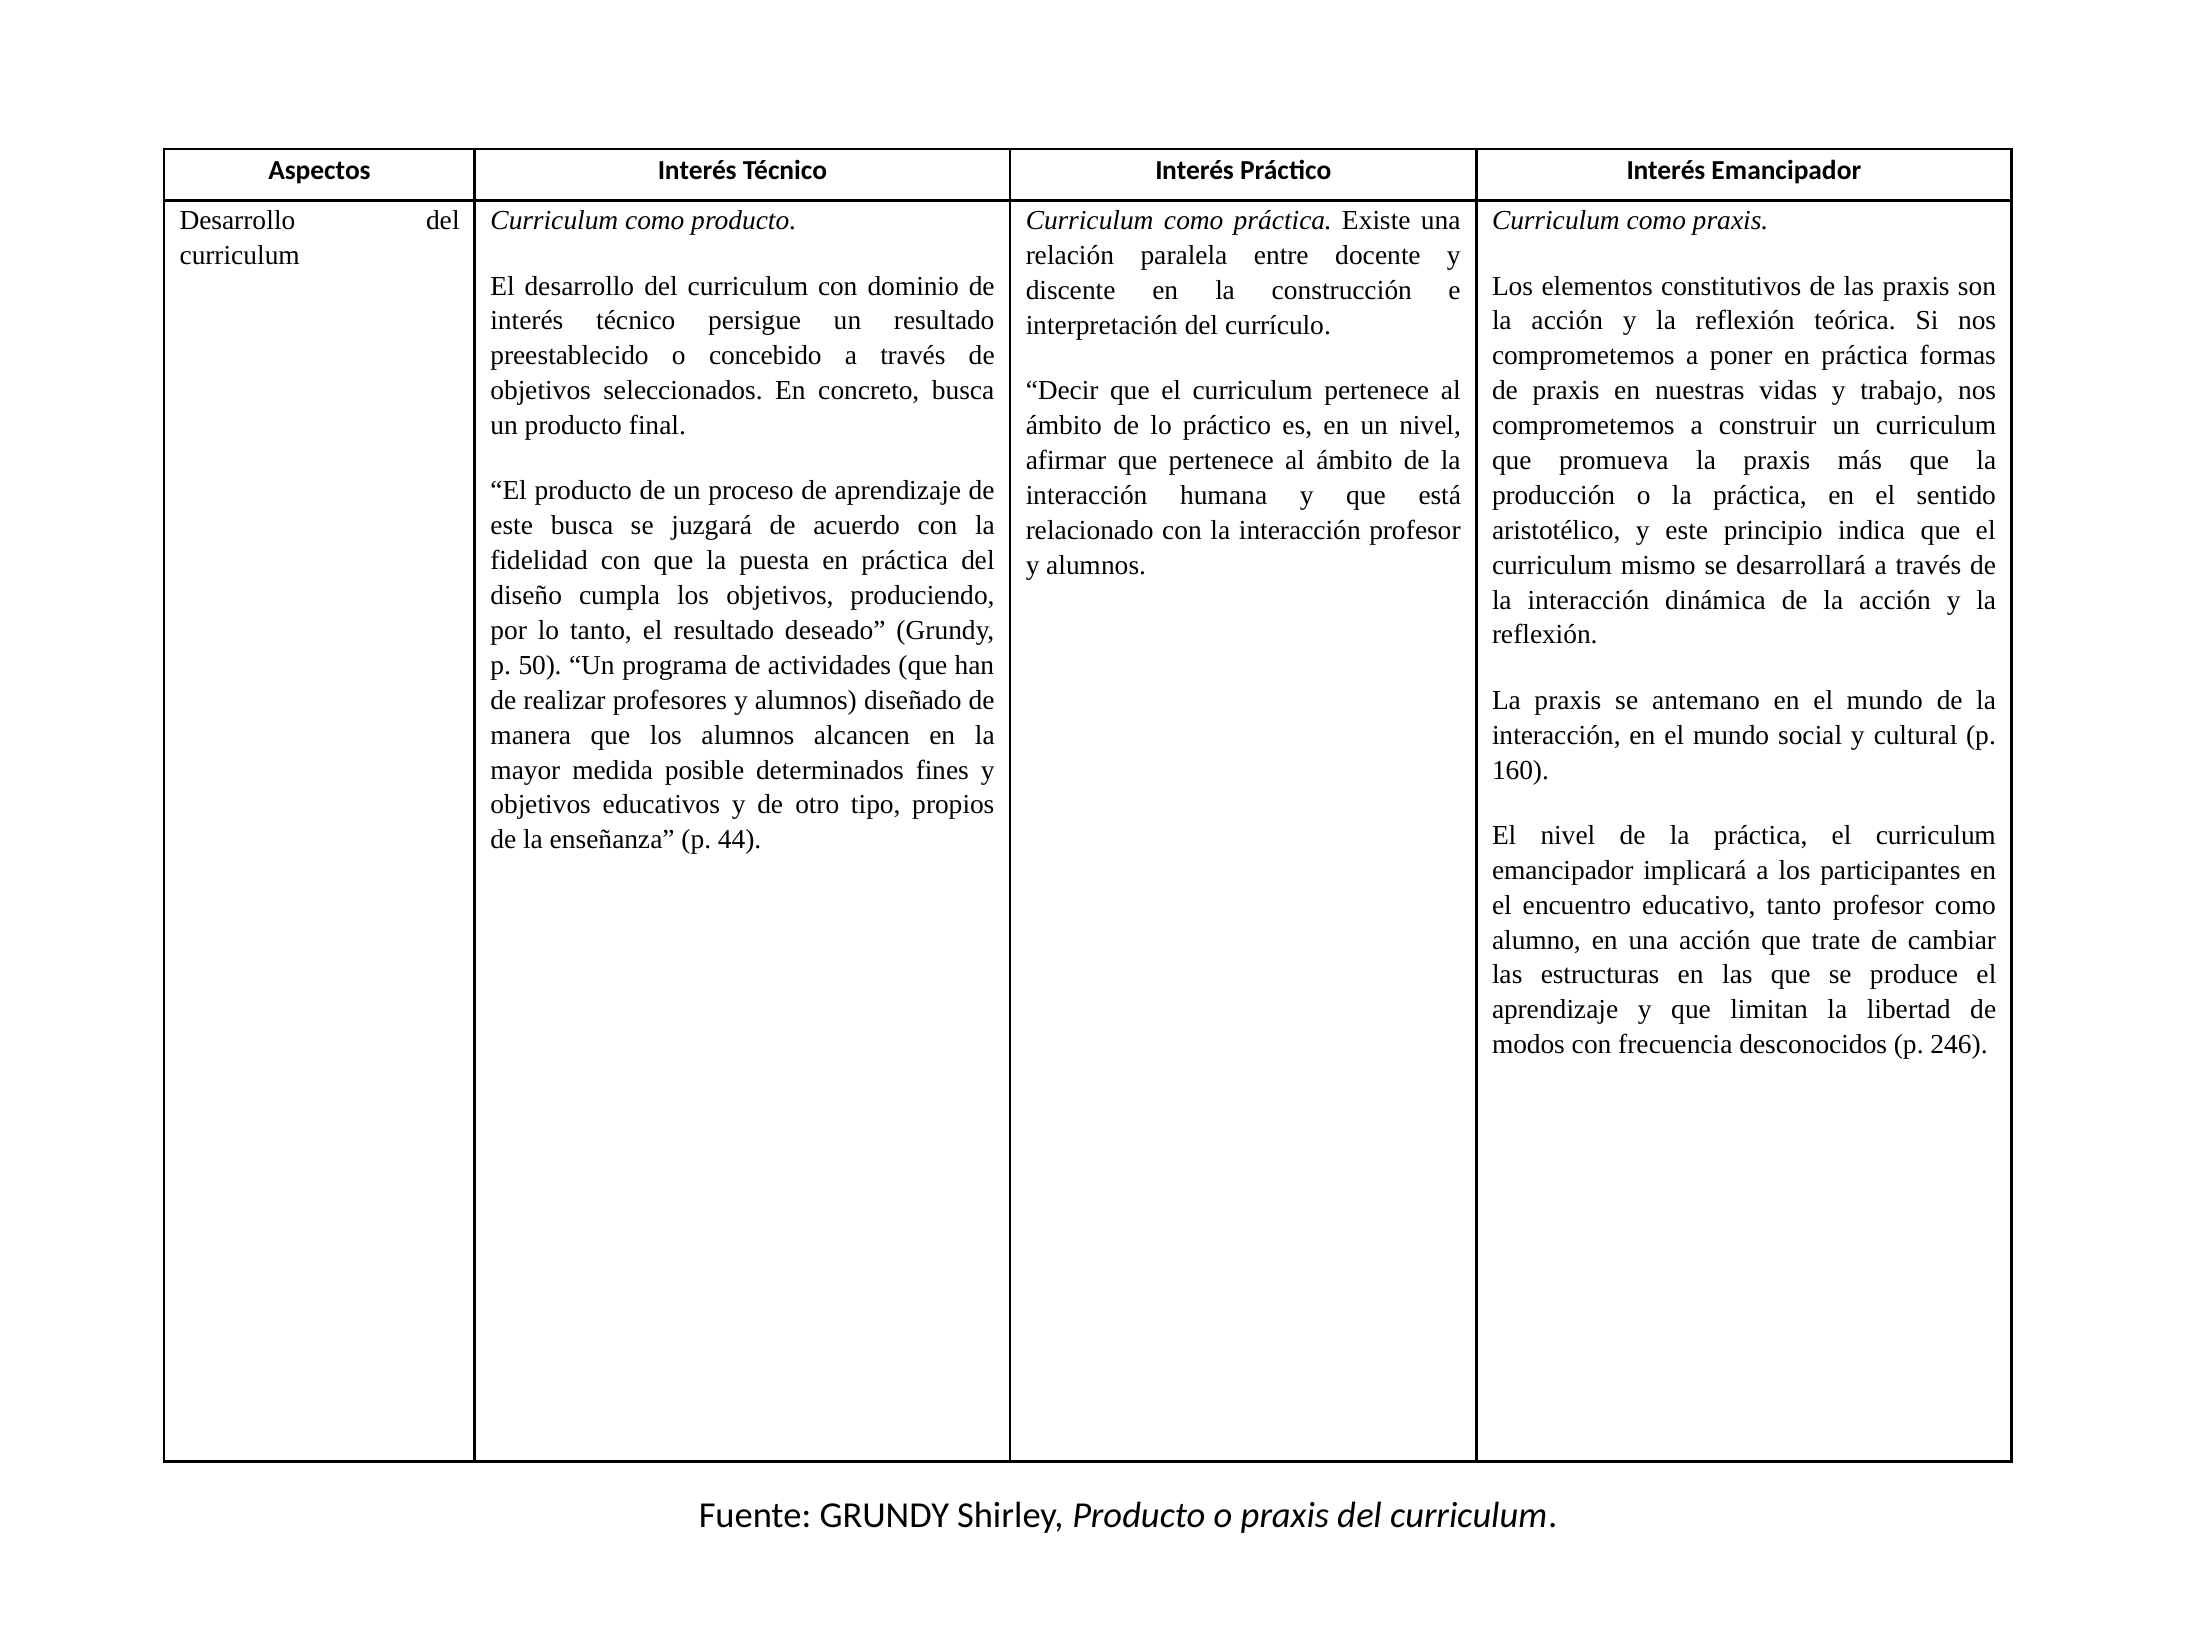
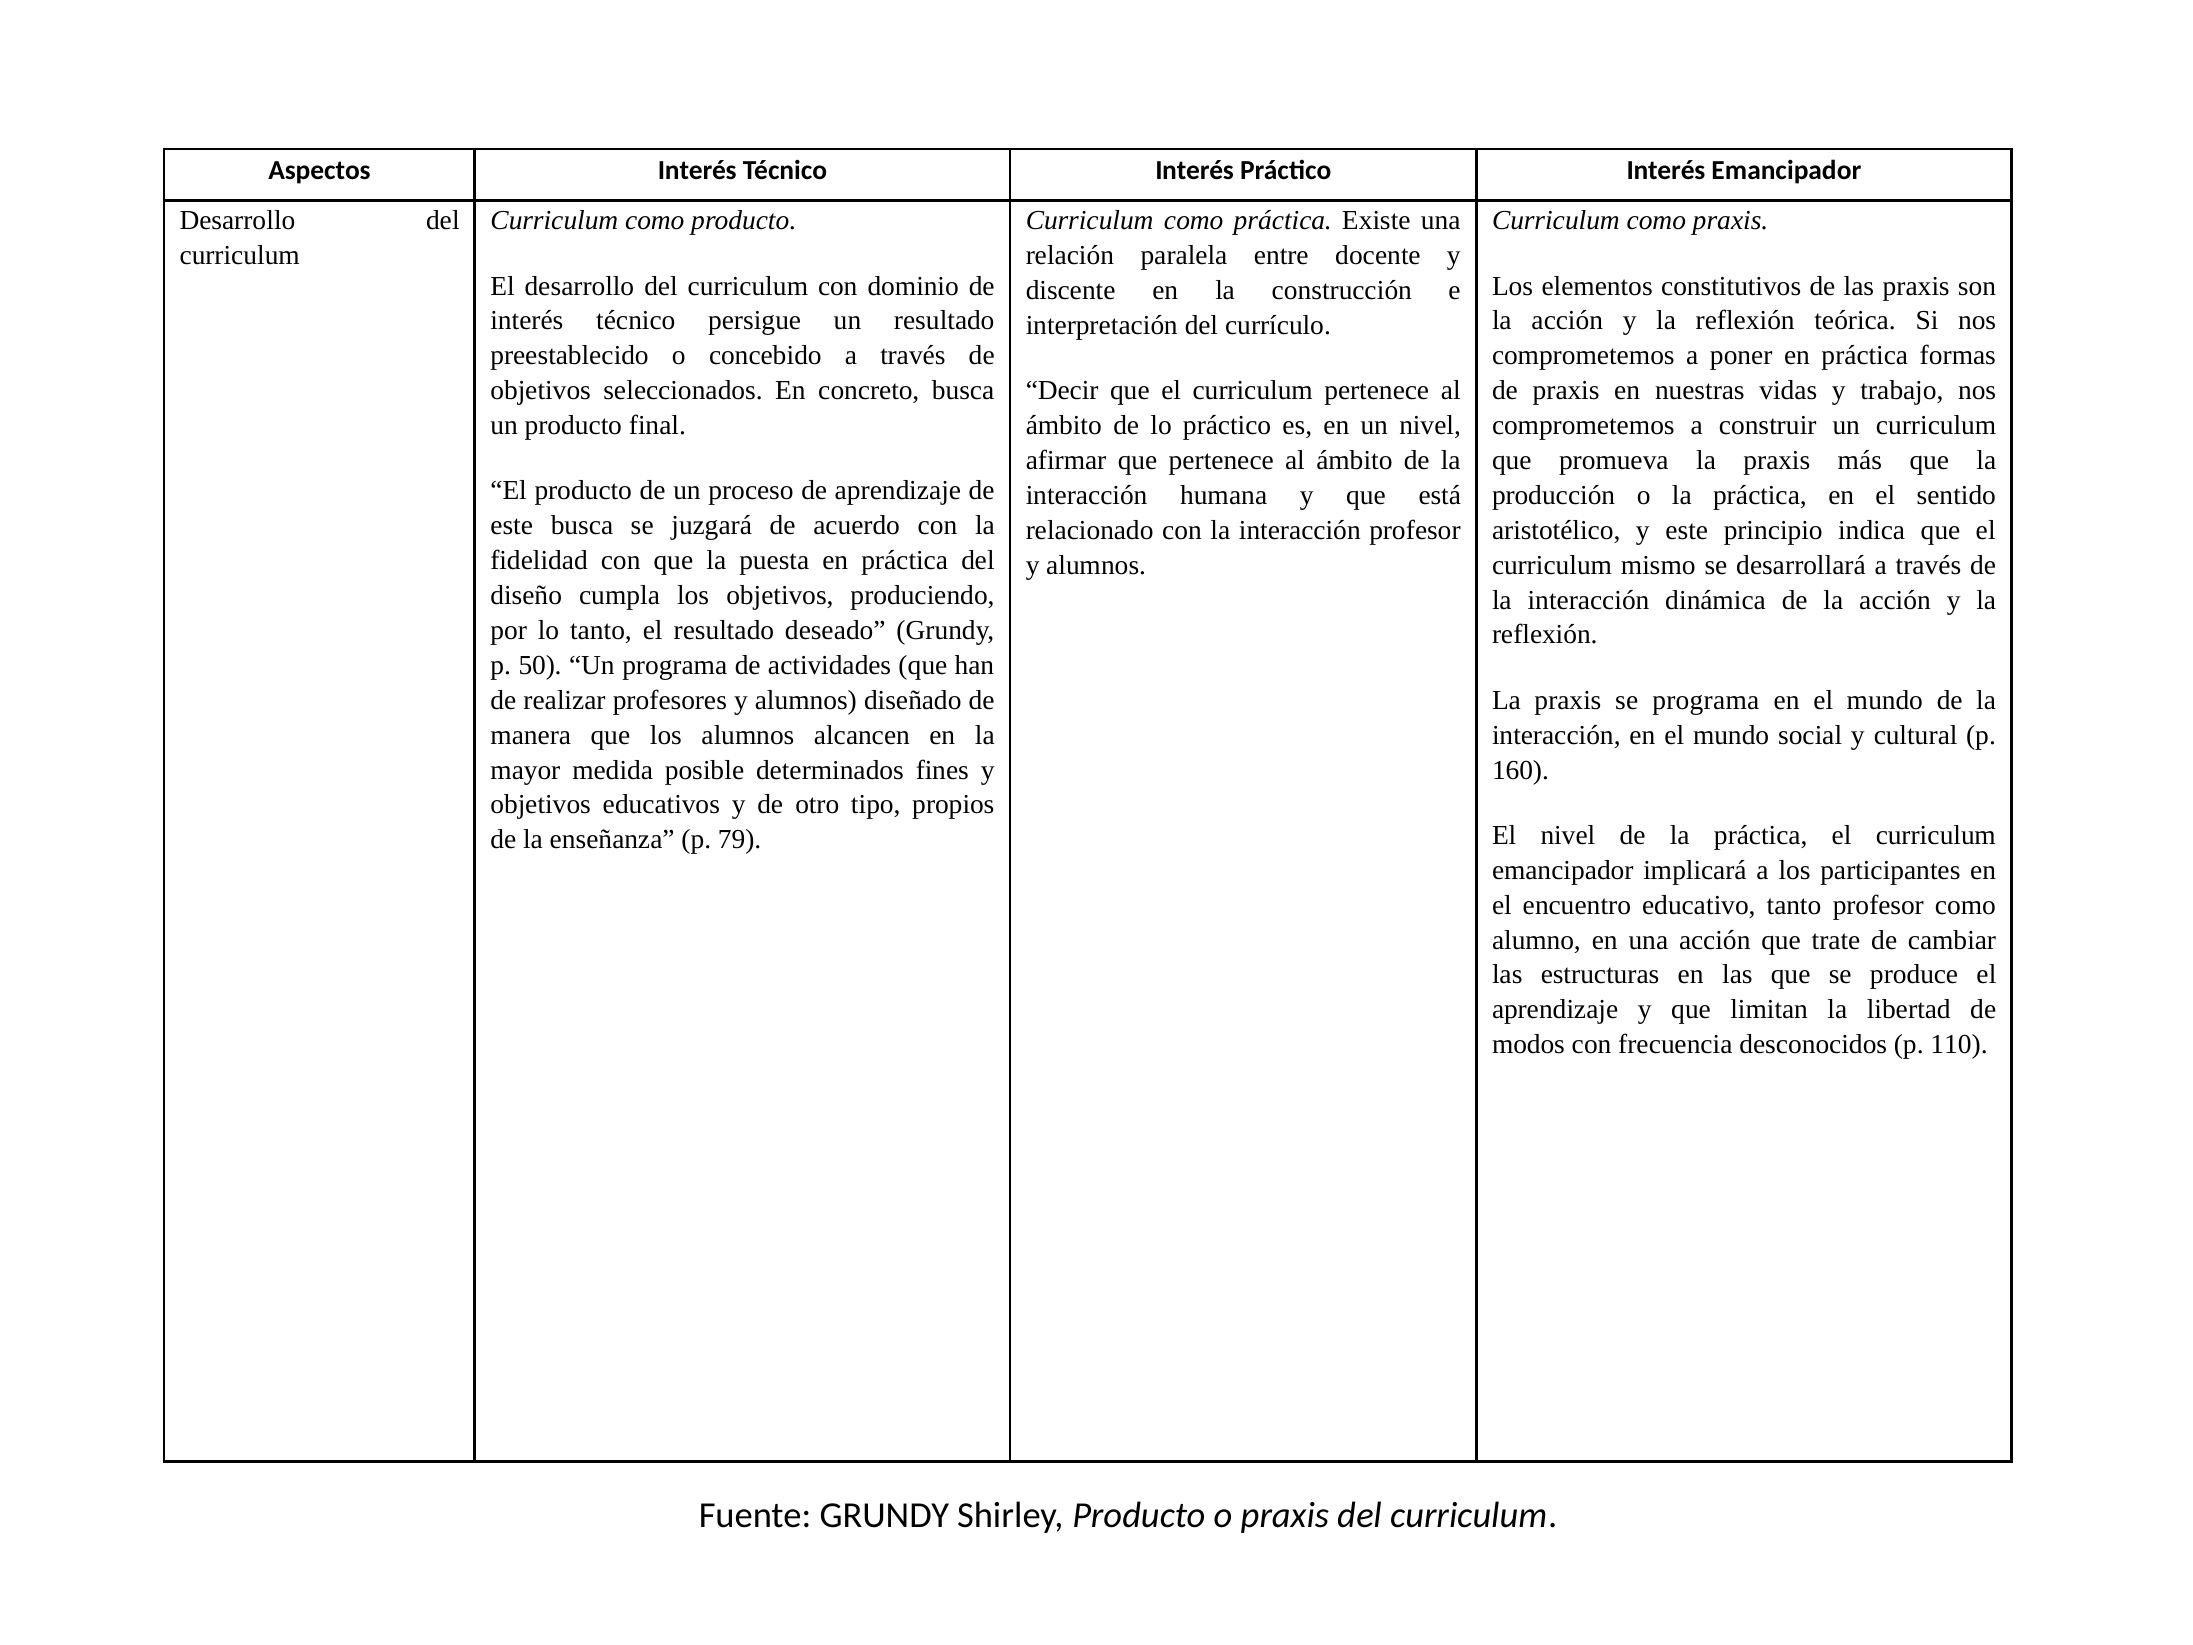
se antemano: antemano -> programa (1706, 700)
44: 44 -> 79 (740, 840)
246: 246 -> 110 (1959, 1045)
